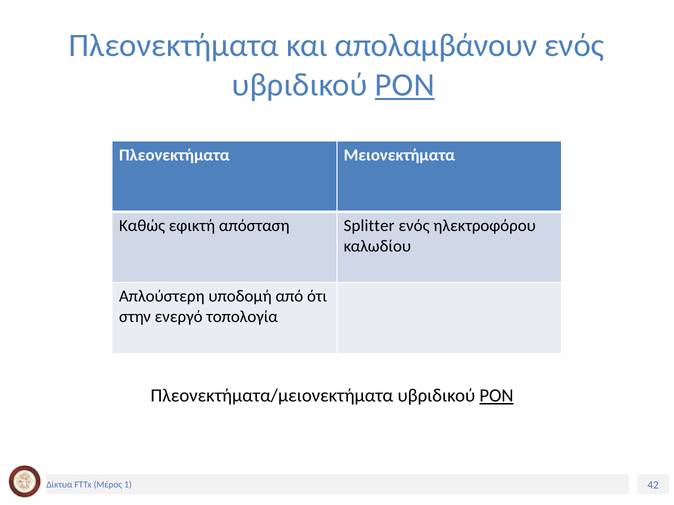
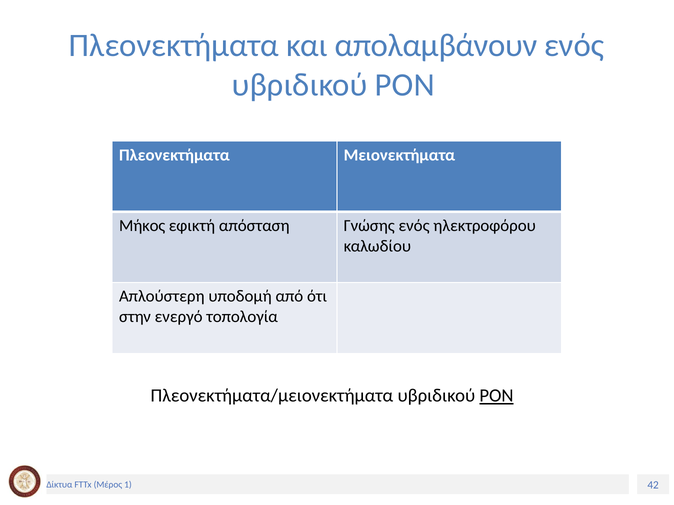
PON underline: present -> none (405, 85)
Καθώς: Καθώς -> Μήκος (142, 226)
Splitter: Splitter -> Γνώσης (369, 226)
